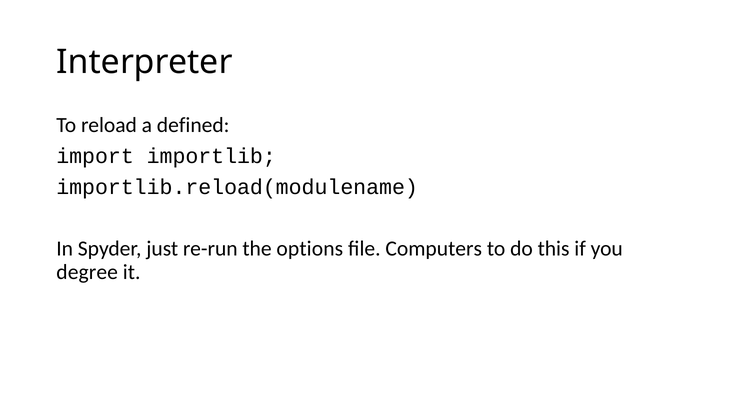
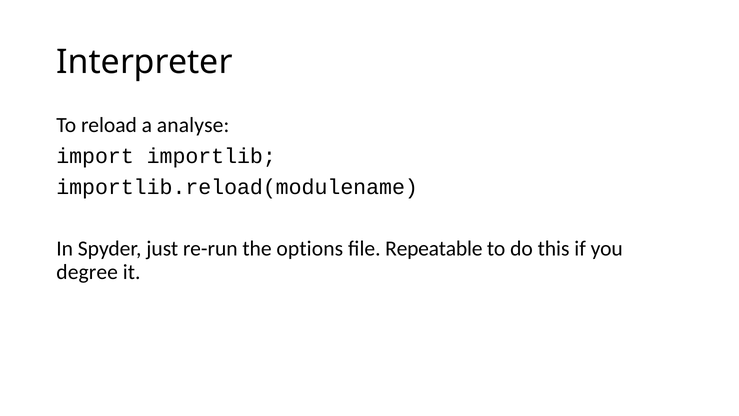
defined: defined -> analyse (193, 125)
Computers: Computers -> Repeatable (434, 249)
